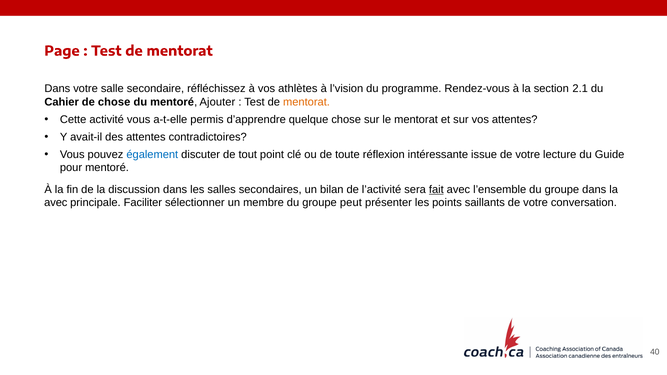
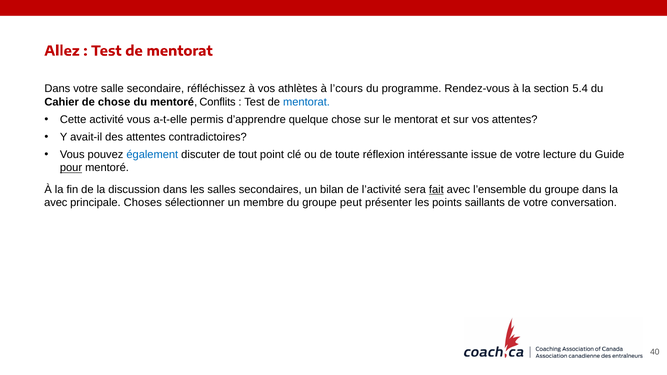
Page: Page -> Allez (62, 51)
l’vision: l’vision -> l’cours (346, 89)
2.1: 2.1 -> 5.4 (580, 89)
Ajouter: Ajouter -> Conflits (218, 102)
mentorat colour: orange -> blue (306, 102)
pour underline: none -> present (71, 168)
Faciliter: Faciliter -> Choses (143, 203)
